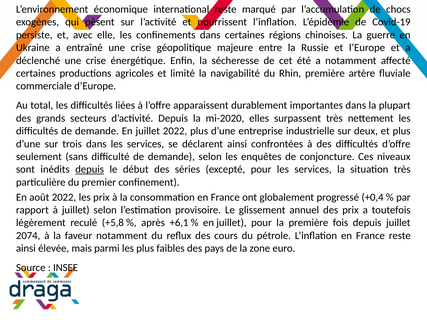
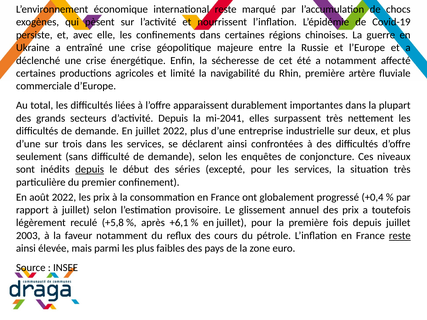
mi-2020: mi-2020 -> mi-2041 (225, 118)
2074: 2074 -> 2003 (28, 236)
reste underline: none -> present (400, 236)
